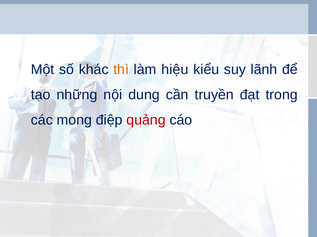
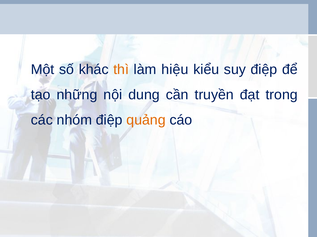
suy lãnh: lãnh -> điệp (264, 70)
mong: mong -> nhóm (74, 120)
quảng colour: red -> orange (146, 120)
